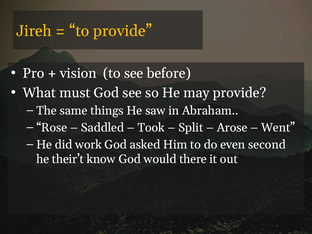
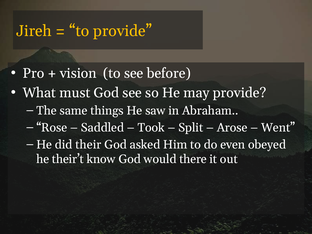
work: work -> their (88, 145)
second: second -> obeyed (267, 145)
